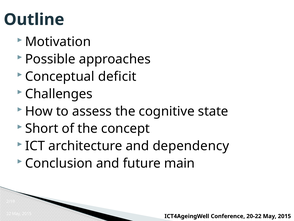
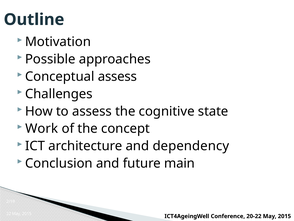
Conceptual deficit: deficit -> assess (117, 76)
Short: Short -> Work (42, 128)
